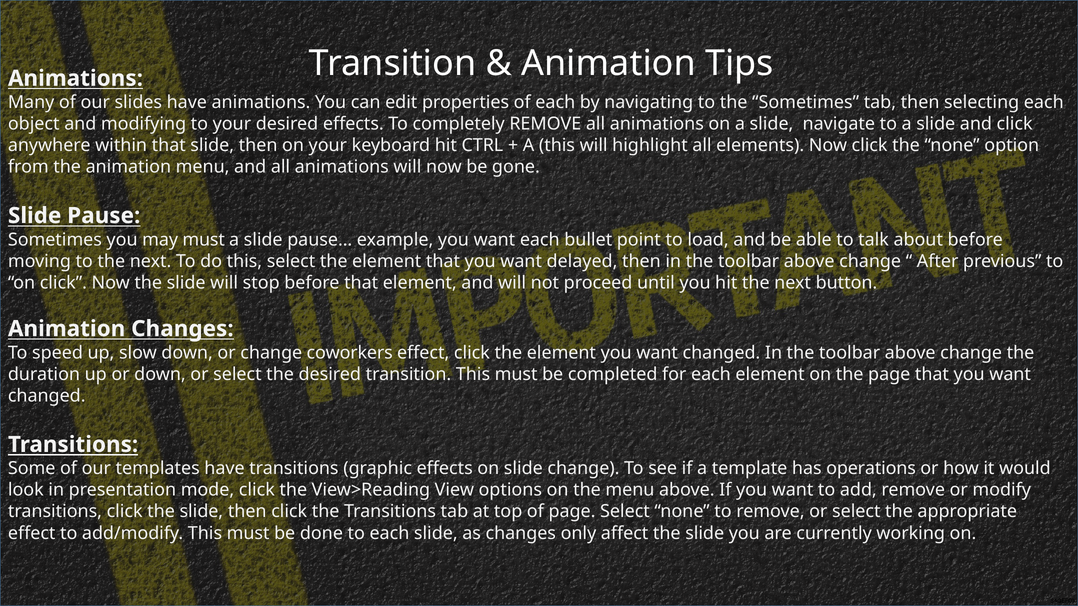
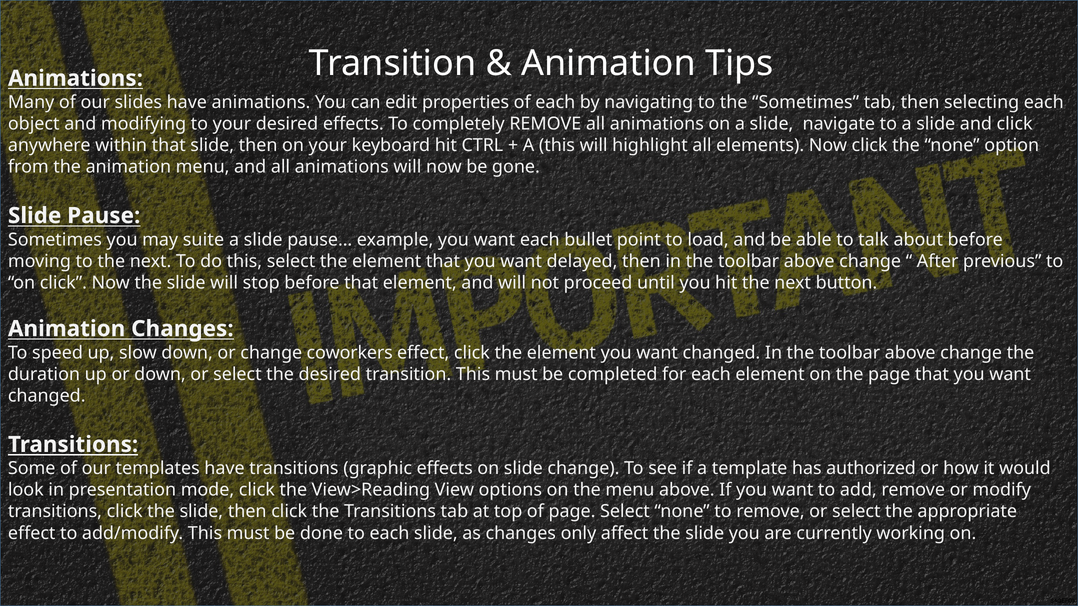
may must: must -> suite (203, 240)
operations: operations -> authorized (871, 469)
